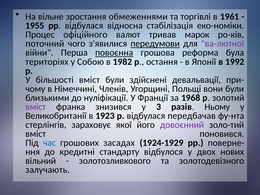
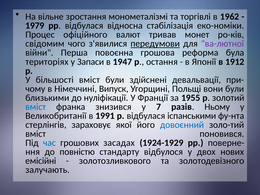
обмеженнями: обмеженнями -> монометалізмі (138, 17)
1961: 1961 -> 1962 (230, 17)
1955: 1955 -> 1979 (35, 26)
марок: марок -> монет (197, 35)
поточний: поточний -> свідомим (45, 44)
повоєнна underline: present -> none (114, 53)
Собою: Собою -> Запаси (91, 62)
1982: 1982 -> 1947 (122, 62)
1992: 1992 -> 1912 (235, 62)
Членів: Членів -> Випуск (114, 89)
1968: 1968 -> 1955 (191, 98)
вміст colour: purple -> blue (36, 107)
3: 3 -> 7 (159, 107)
1923: 1923 -> 1991 (105, 116)
передбачав: передбачав -> іспанськими (192, 116)
довоєнний colour: purple -> blue (182, 125)
кредитні: кредитні -> повністю (77, 152)
вільний: вільний -> емісійні (41, 161)
